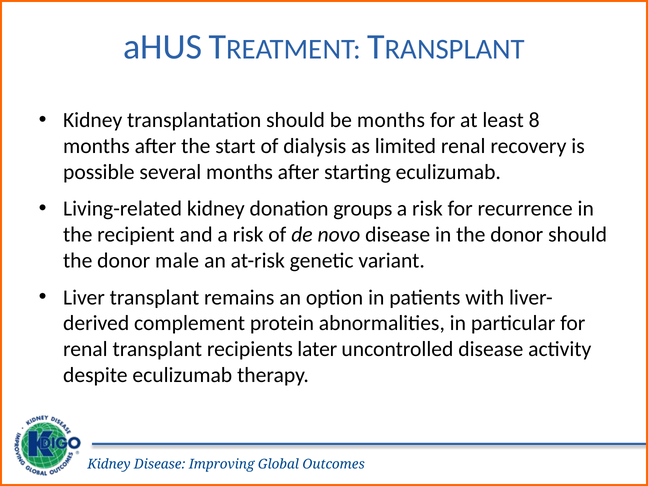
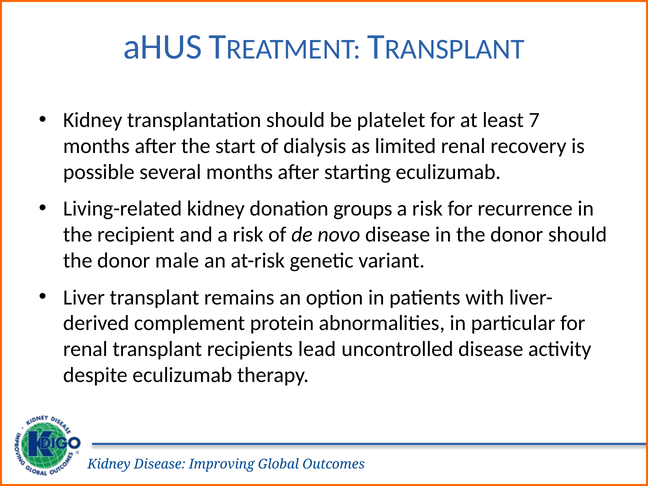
be months: months -> platelet (391, 120)
8: 8 -> 7 (534, 120)
later: later -> lead (317, 349)
